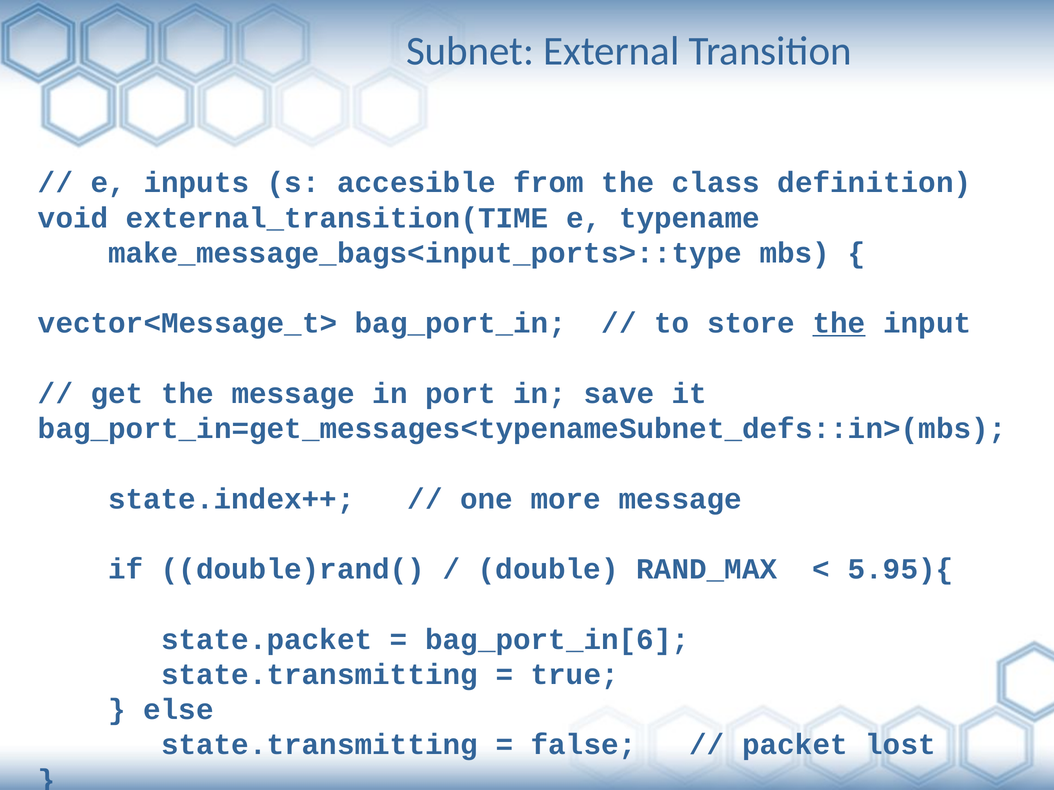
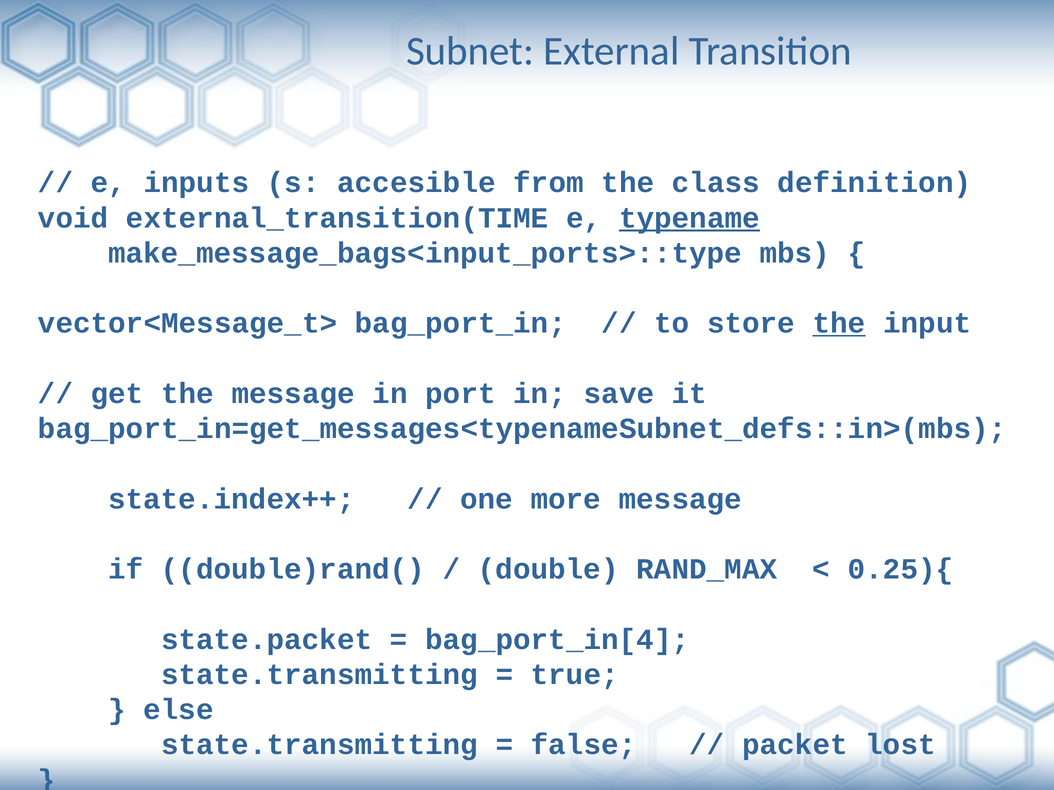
typename underline: none -> present (689, 218)
5.95){: 5.95){ -> 0.25){ (901, 569)
bag_port_in[6: bag_port_in[6 -> bag_port_in[4 (557, 640)
